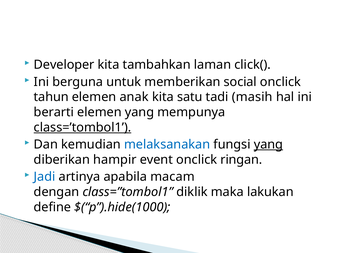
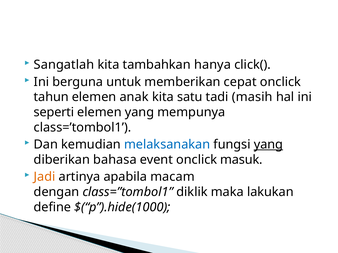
Developer: Developer -> Sangatlah (64, 65)
laman: laman -> hanya (212, 65)
social: social -> cepat (240, 82)
berarti: berarti -> seperti (54, 112)
class=’tombol1 underline: present -> none (83, 128)
hampir: hampir -> bahasa (115, 160)
ringan: ringan -> masuk (241, 160)
Jadi colour: blue -> orange (45, 177)
